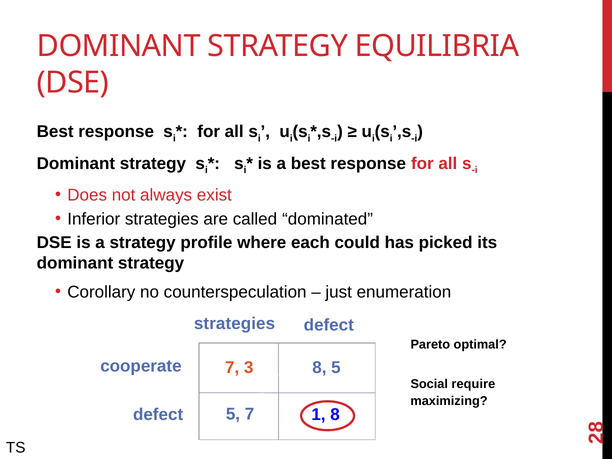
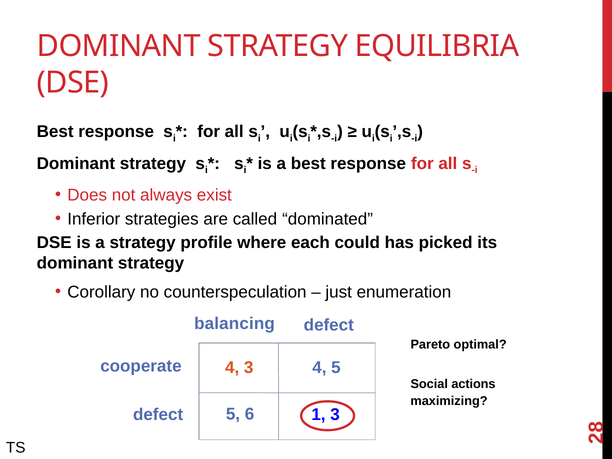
strategies: strategies -> balancing (234, 324)
7: 7 -> 4 (232, 368)
3 8: 8 -> 4 (319, 368)
require: require -> actions (473, 384)
5 7: 7 -> 6 (250, 414)
1 8: 8 -> 3 (335, 415)
